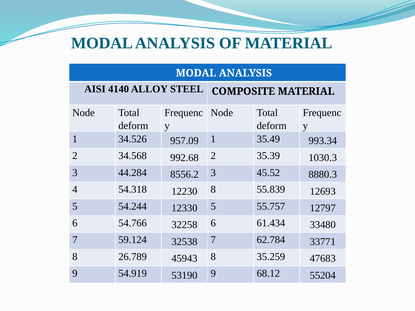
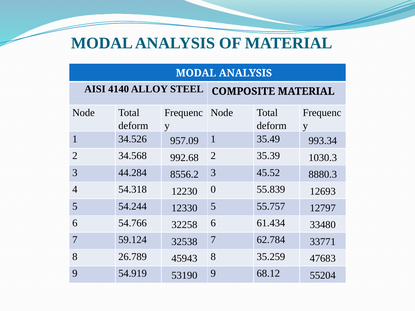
12230 8: 8 -> 0 (213, 190)
